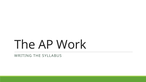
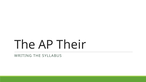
Work: Work -> Their (71, 45)
